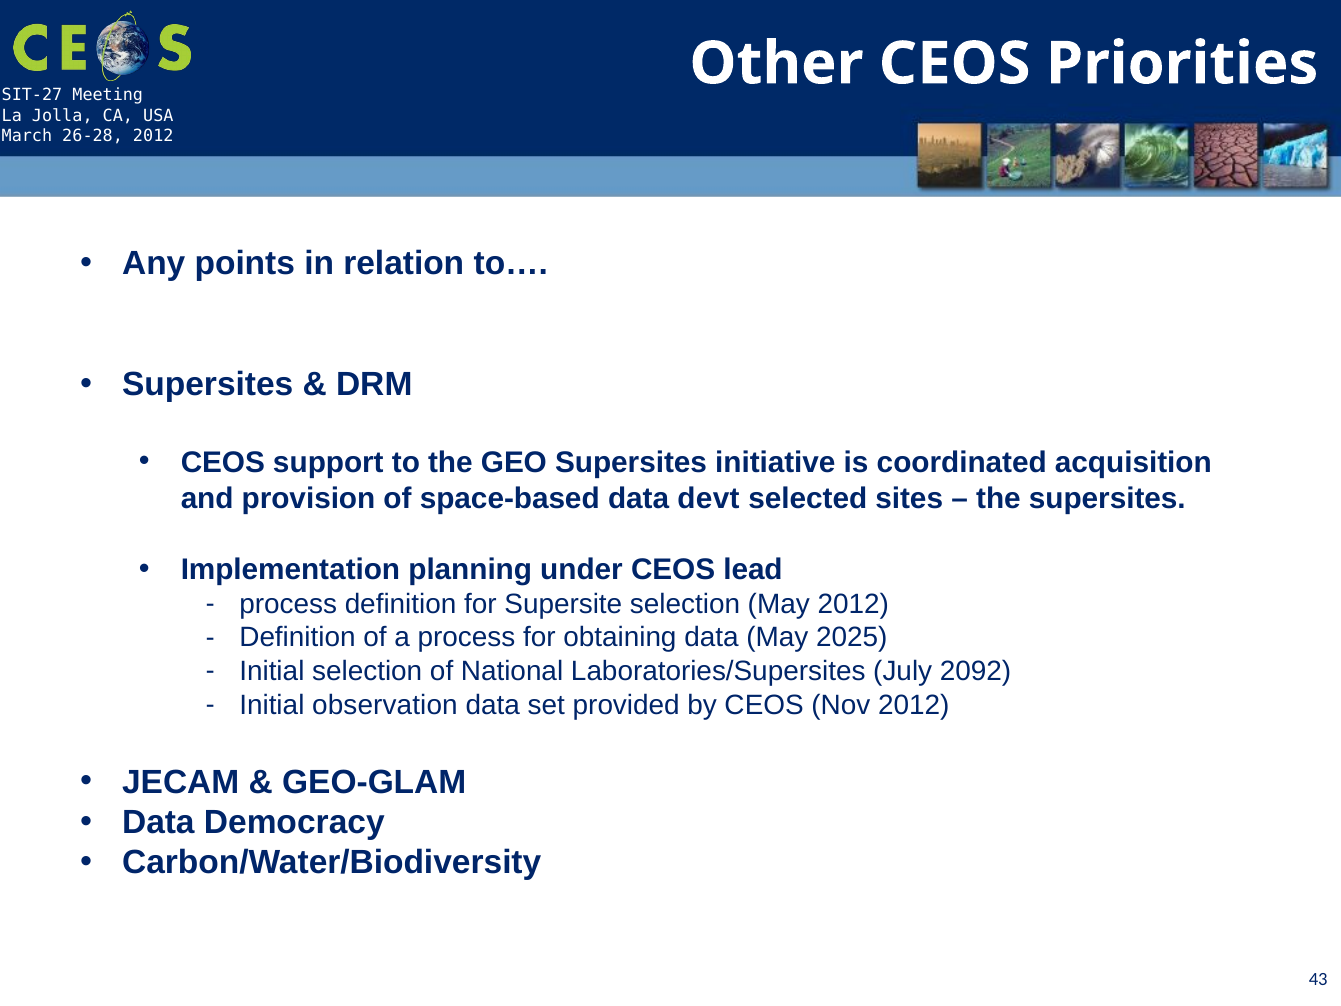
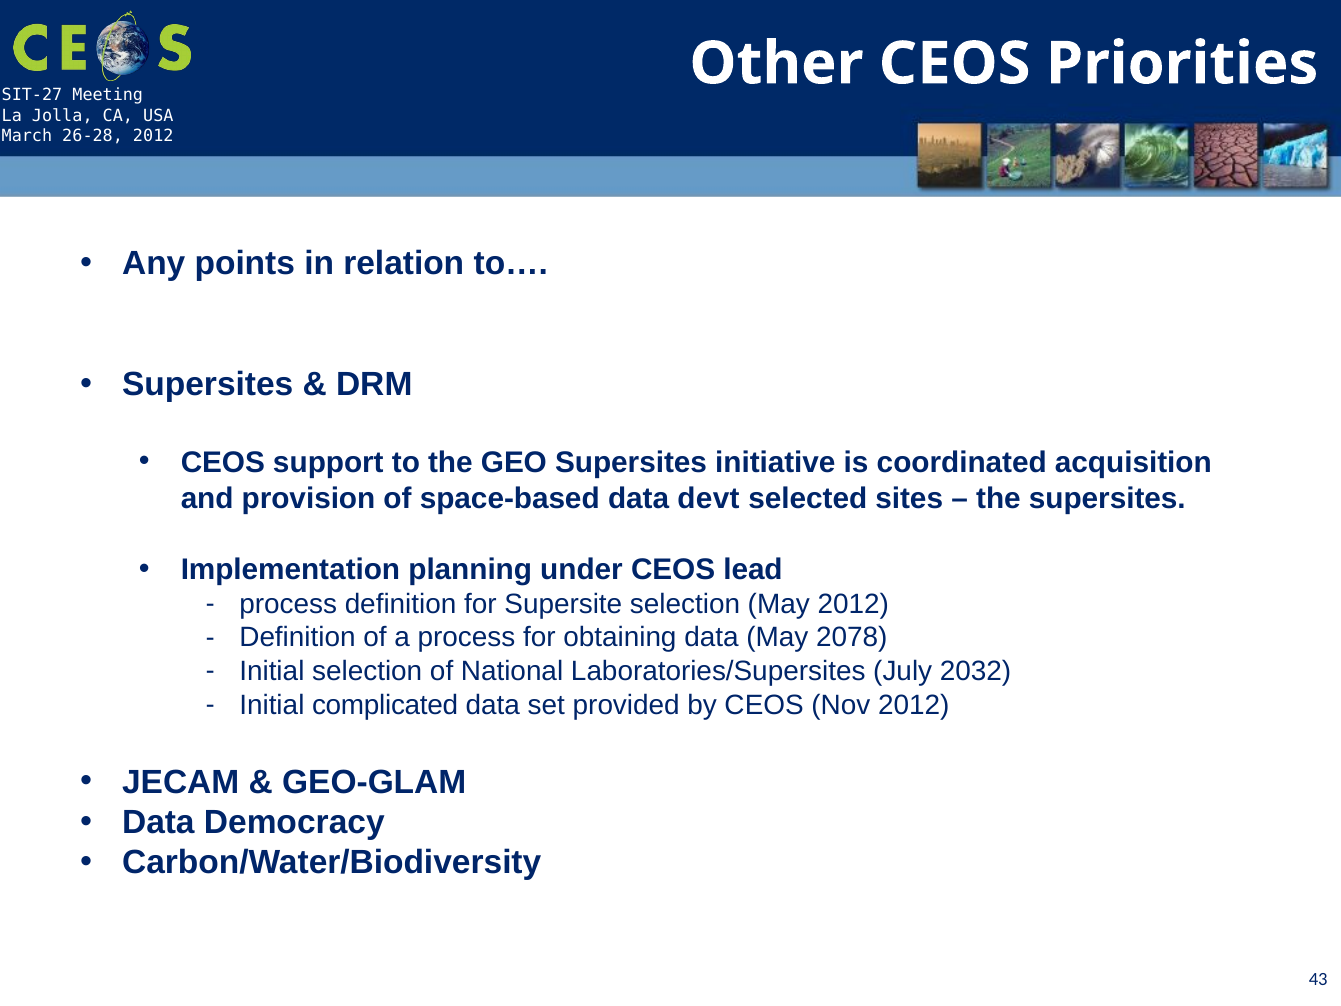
2025: 2025 -> 2078 (852, 638)
2092: 2092 -> 2032 (976, 671)
observation: observation -> complicated (385, 705)
